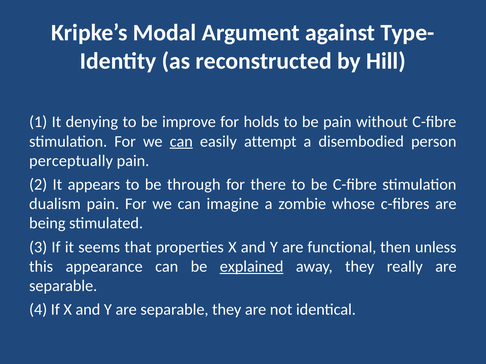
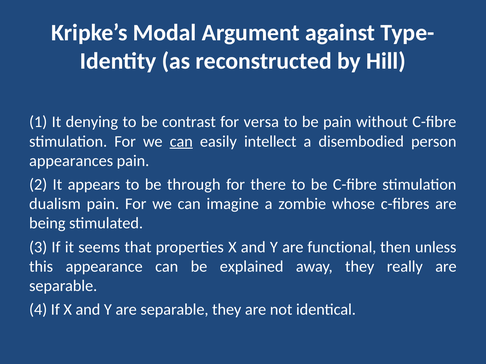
improve: improve -> contrast (189, 122)
holds: holds -> versa (261, 122)
attempt: attempt -> intellect (270, 142)
perceptually: perceptually -> appearances (71, 161)
explained underline: present -> none (252, 267)
